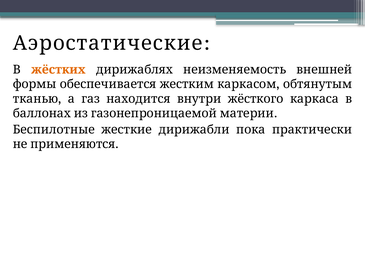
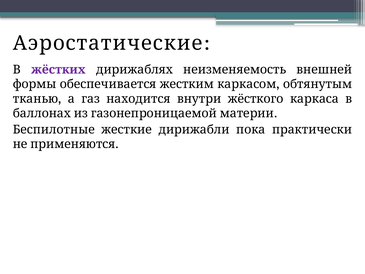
жёстких colour: orange -> purple (58, 70)
